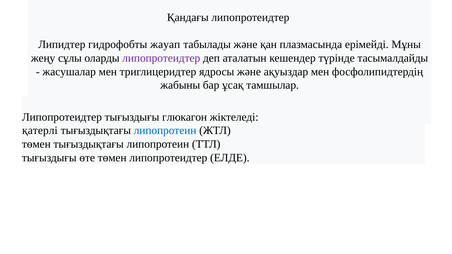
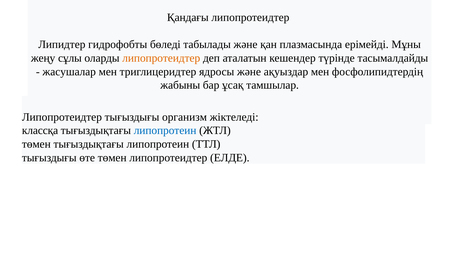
жауап: жауап -> бөледі (165, 45)
липопротеидтер colour: purple -> orange (161, 58)
глюкагон: глюкагон -> организм (185, 117)
қатерлі: қатерлі -> классқа (40, 131)
